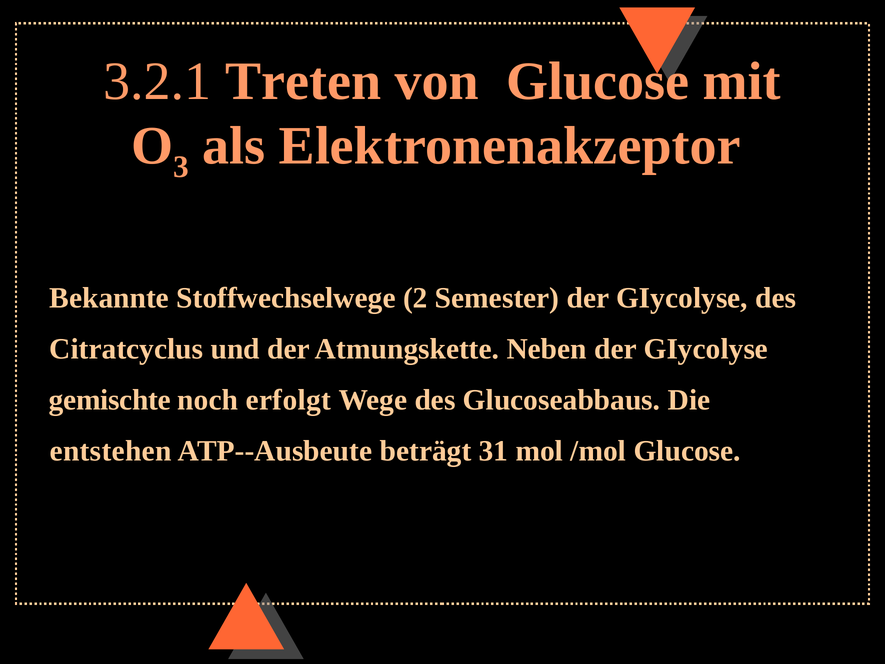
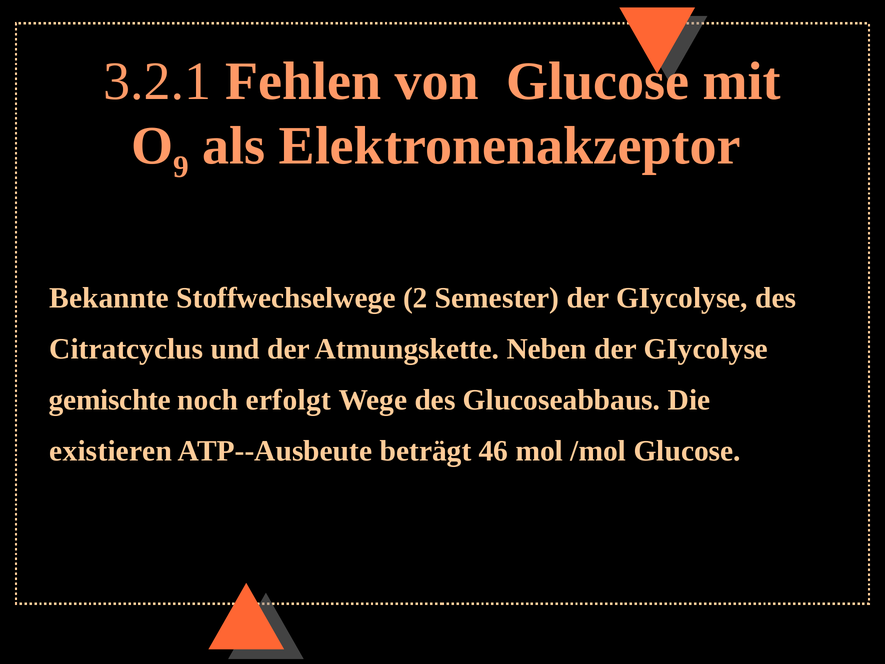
Treten: Treten -> Fehlen (303, 81)
3: 3 -> 9 (181, 167)
entstehen: entstehen -> existieren (111, 451)
31: 31 -> 46 (493, 451)
